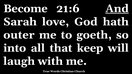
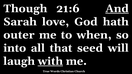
Become: Become -> Though (25, 9)
goeth: goeth -> when (94, 35)
keep: keep -> seed (90, 48)
with underline: none -> present (50, 61)
